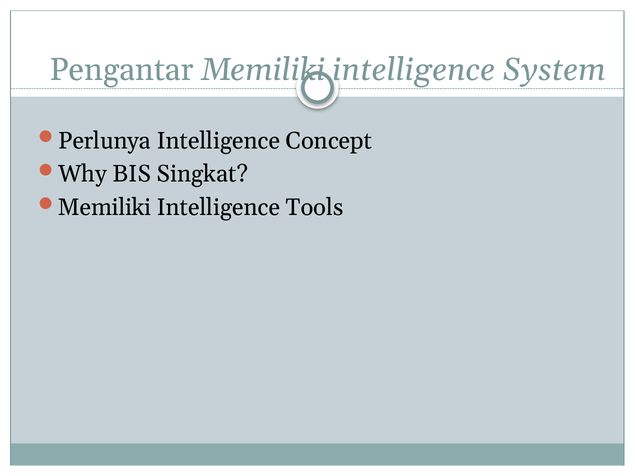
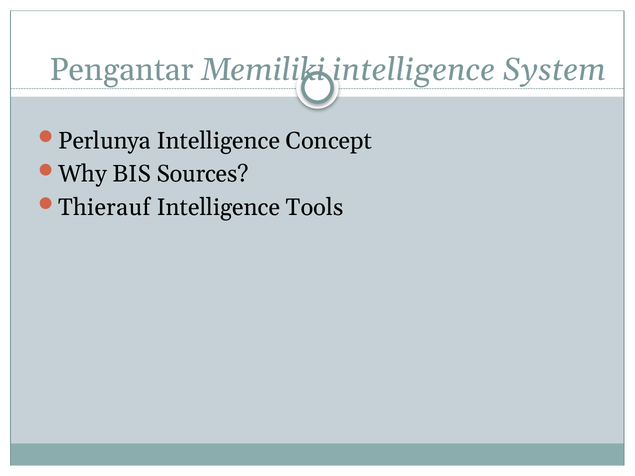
Singkat: Singkat -> Sources (202, 174)
Memiliki: Memiliki -> Thierauf (104, 208)
